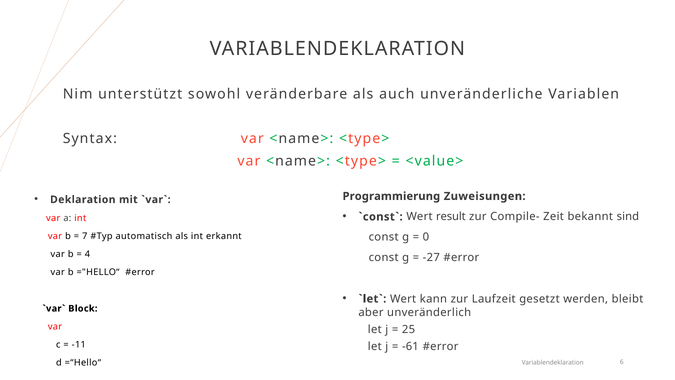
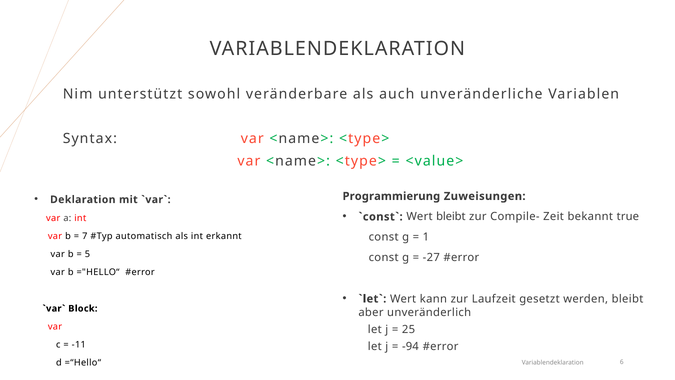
Wert result: result -> bleibt (451, 217)
sind: sind -> true (628, 217)
0: 0 -> 1 (426, 237)
4: 4 -> 5 (87, 254)
-61: -61 -> -94 (410, 346)
